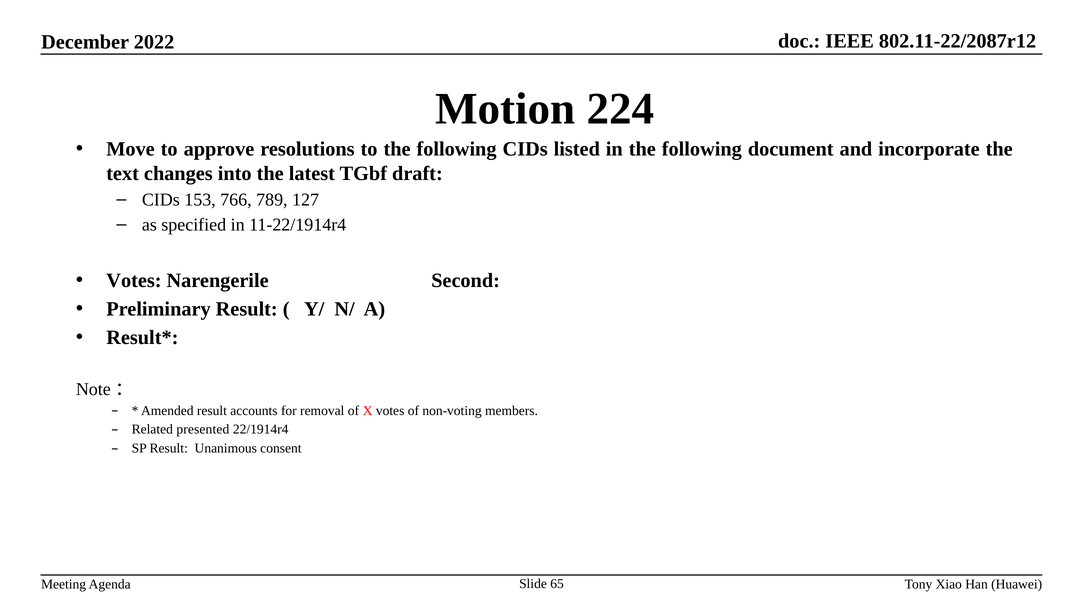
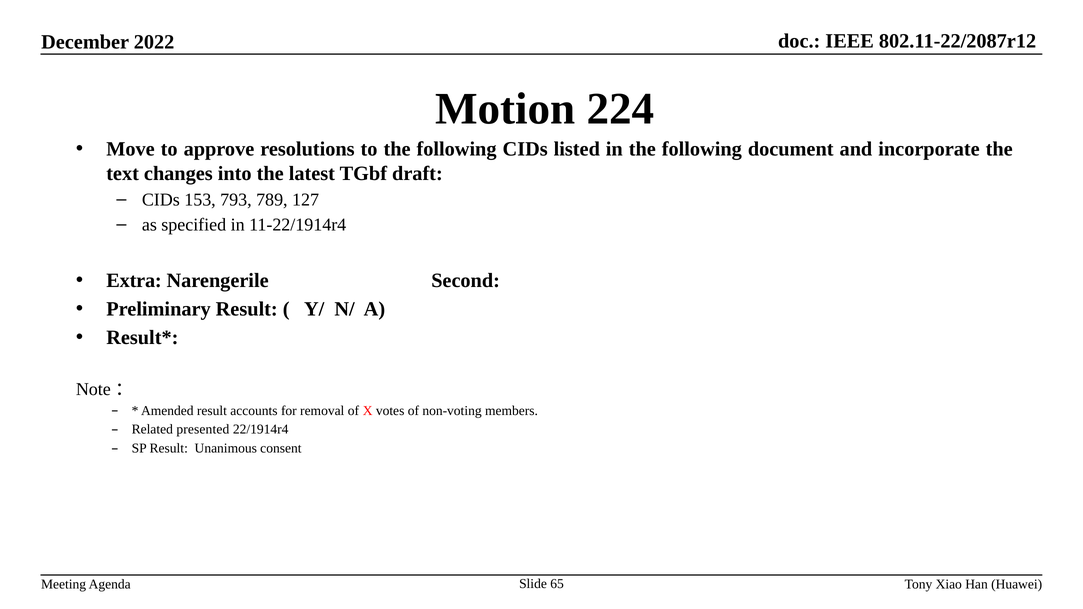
766: 766 -> 793 (236, 200)
Votes: Votes -> Extra (134, 281)
